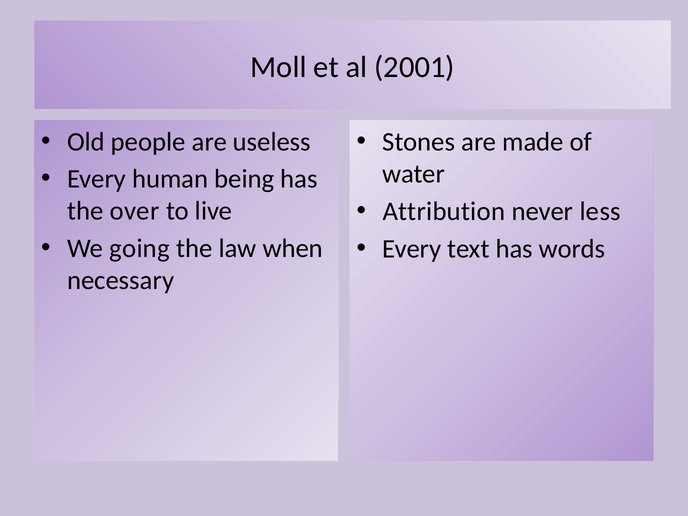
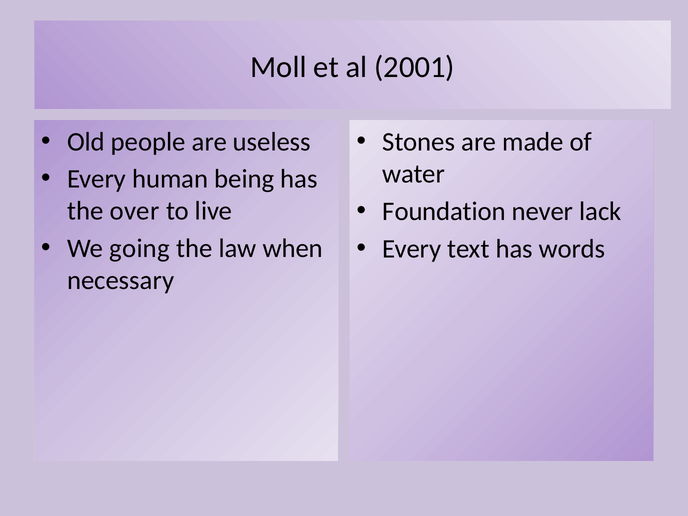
Attribution: Attribution -> Foundation (444, 211)
less: less -> lack (600, 211)
